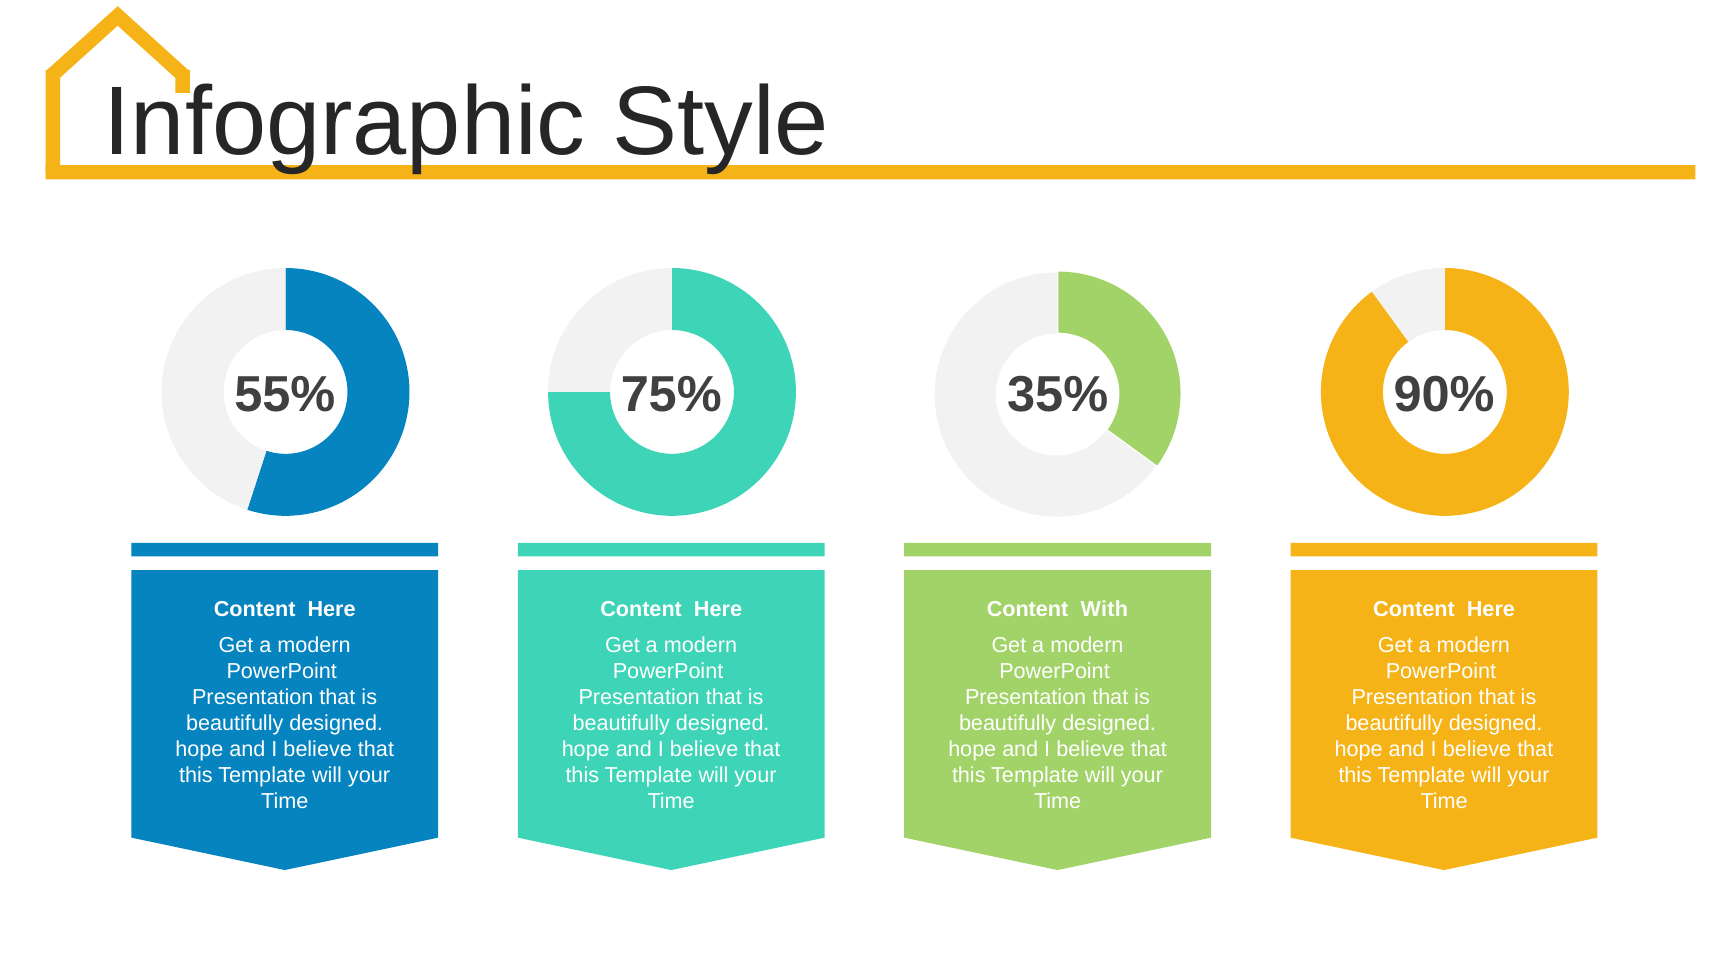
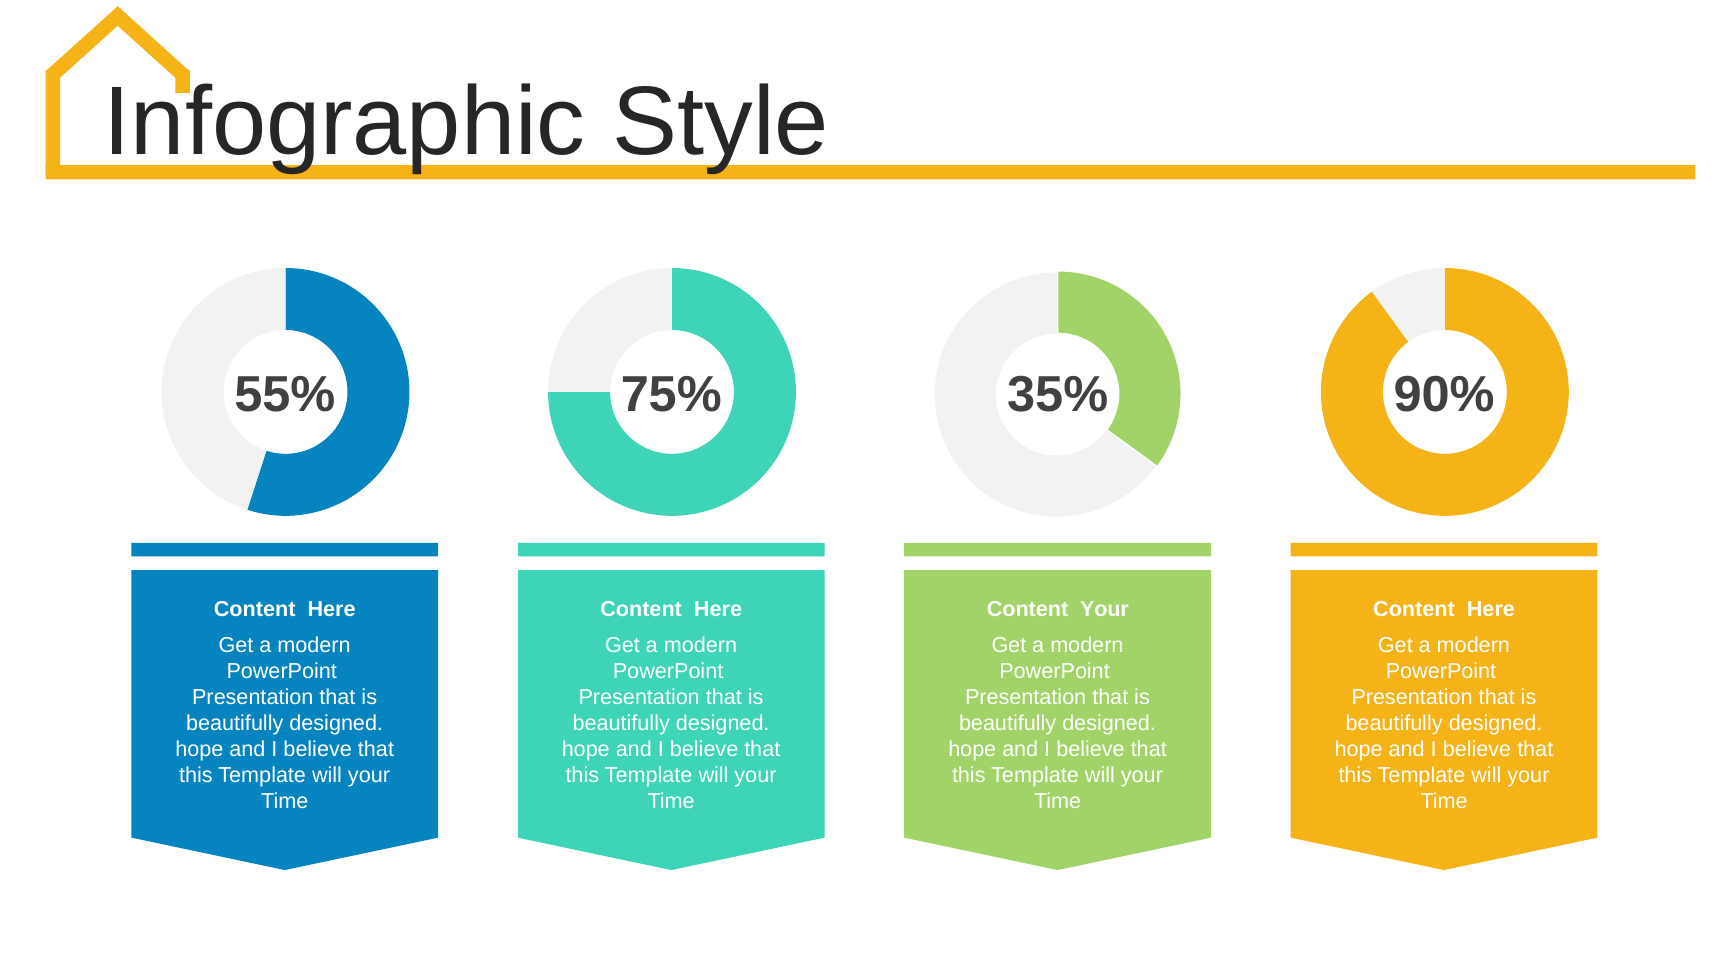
Content With: With -> Your (1105, 609)
